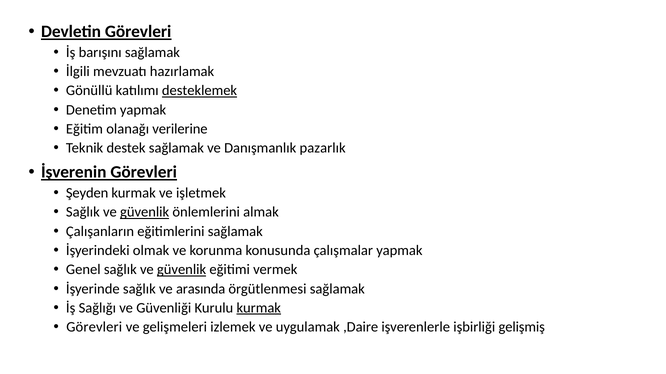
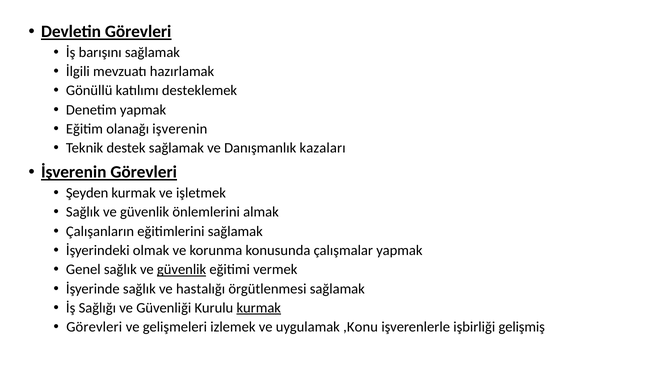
desteklemek underline: present -> none (200, 91)
verilerine: verilerine -> işverenin (180, 129)
pazarlık: pazarlık -> kazaları (323, 148)
güvenlik underline: present -> none (145, 212)
arasında: arasında -> hastalığı (201, 289)
,Daire: ,Daire -> ,Konu (361, 328)
